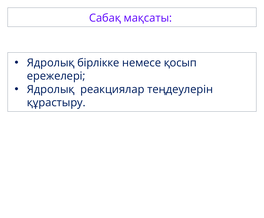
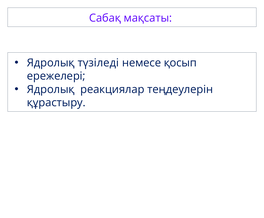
бірлікке: бірлікке -> түзіледі (98, 63)
